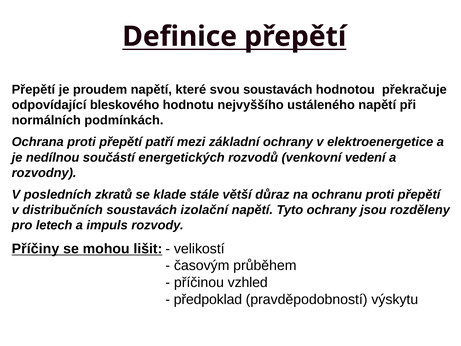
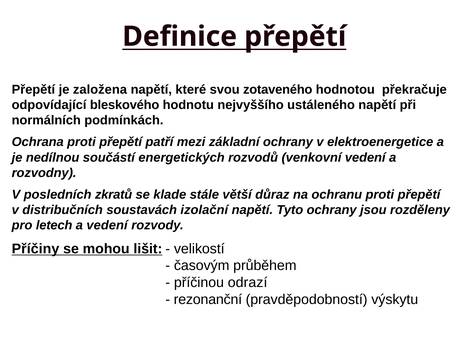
proudem: proudem -> založena (100, 89)
svou soustavách: soustavách -> zotaveného (278, 89)
a impuls: impuls -> vedení (107, 225)
vzhled: vzhled -> odrazí (248, 282)
předpoklad: předpoklad -> rezonanční (208, 299)
